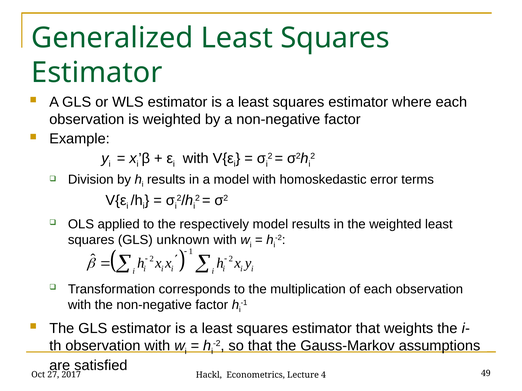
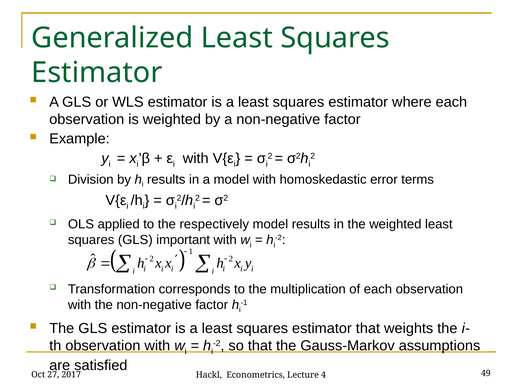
unknown: unknown -> important (183, 240)
